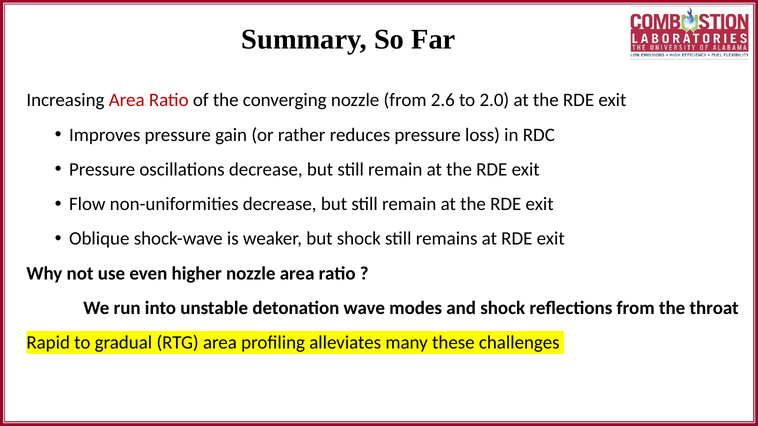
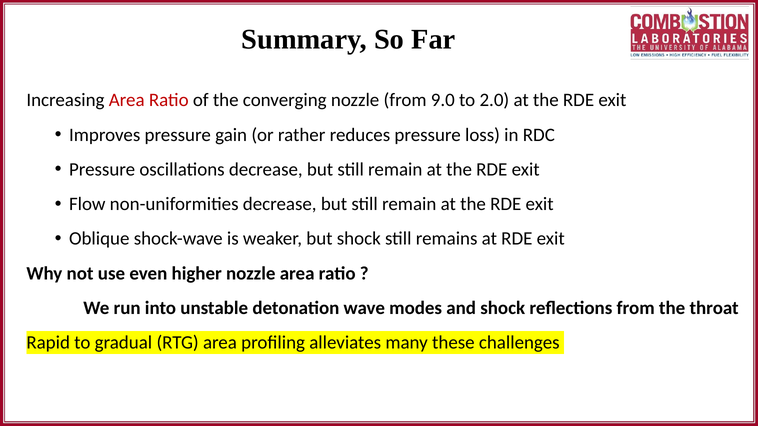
2.6: 2.6 -> 9.0 (443, 100)
